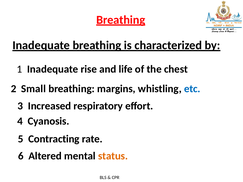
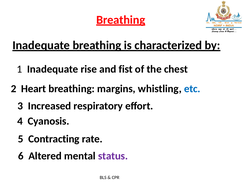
life: life -> fist (126, 69)
Small: Small -> Heart (34, 89)
status colour: orange -> purple (113, 156)
